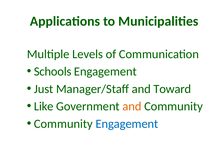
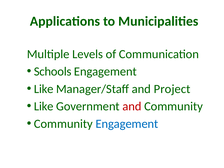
Just: Just -> Like (44, 89)
Toward: Toward -> Project (172, 89)
and colour: orange -> red (132, 106)
